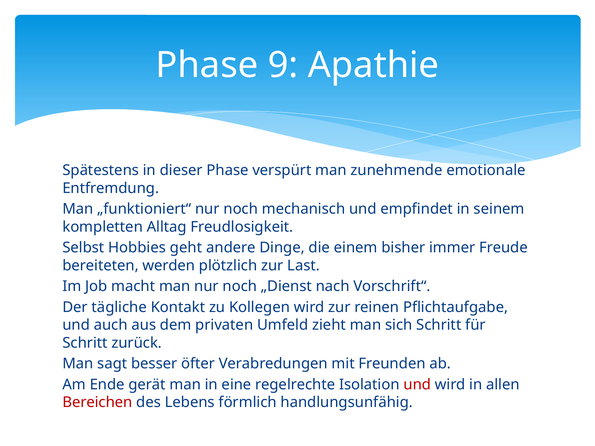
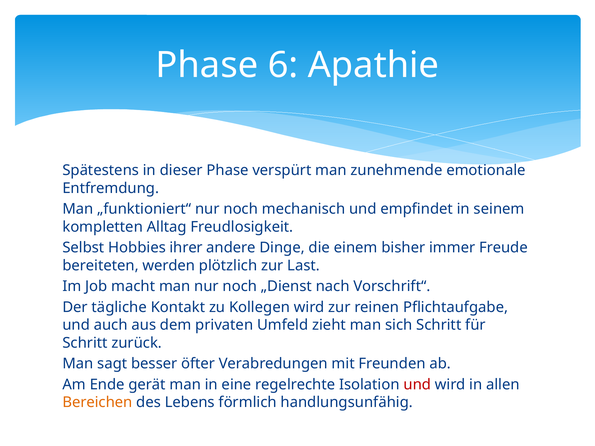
9: 9 -> 6 (283, 65)
geht: geht -> ihrer (186, 248)
Bereichen colour: red -> orange (97, 403)
